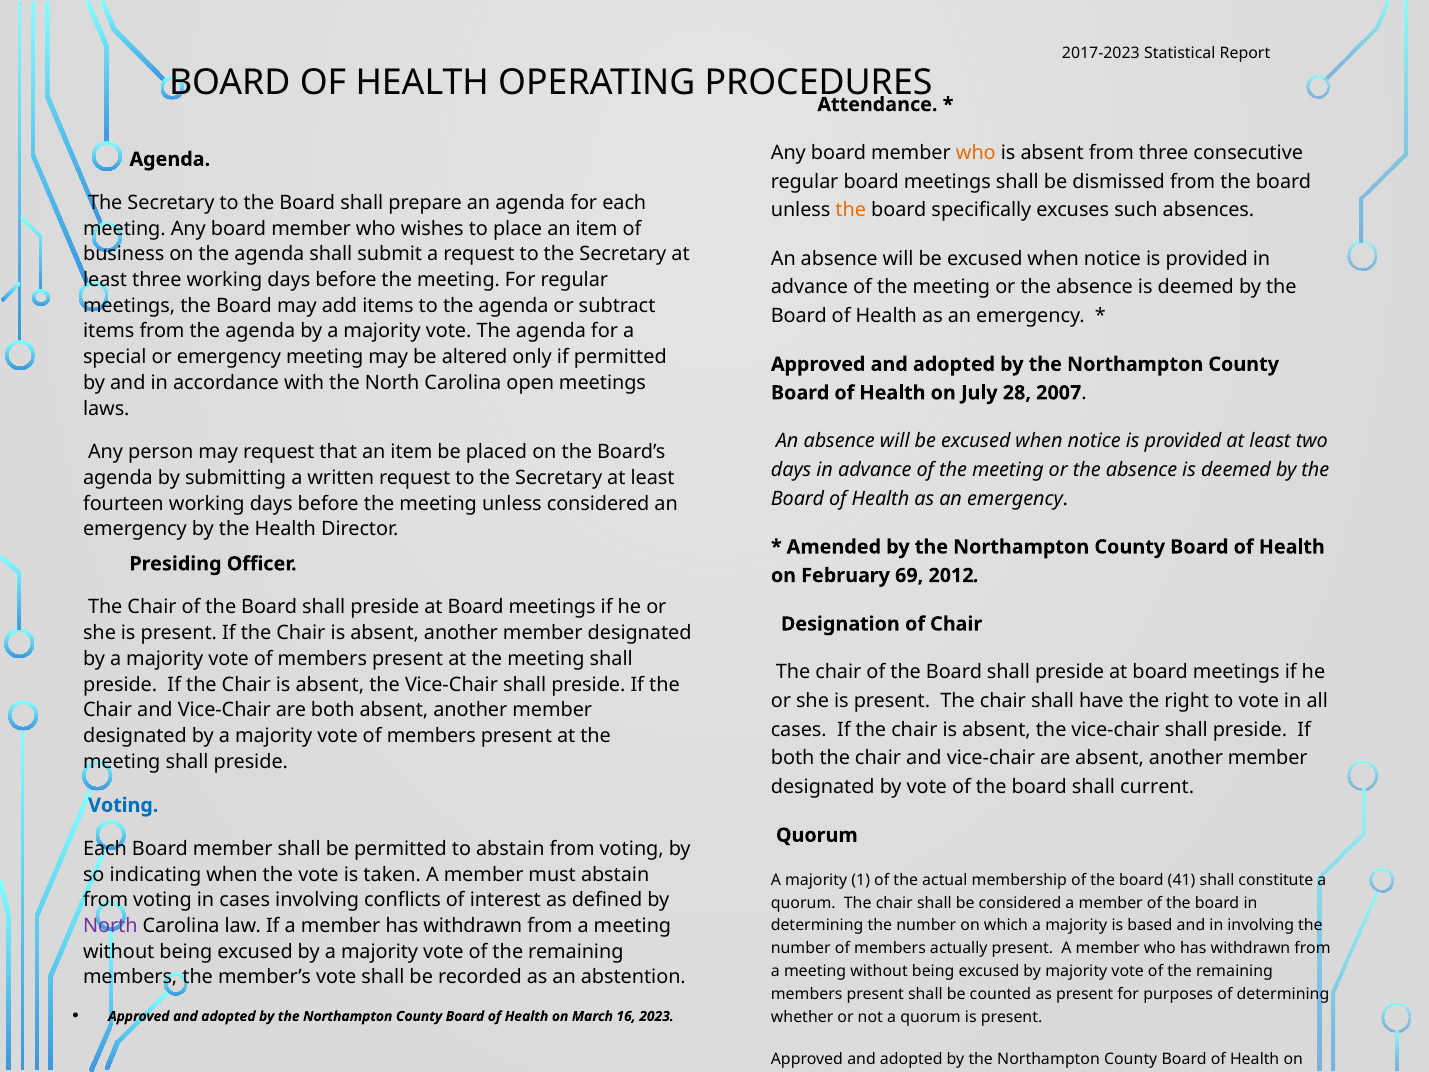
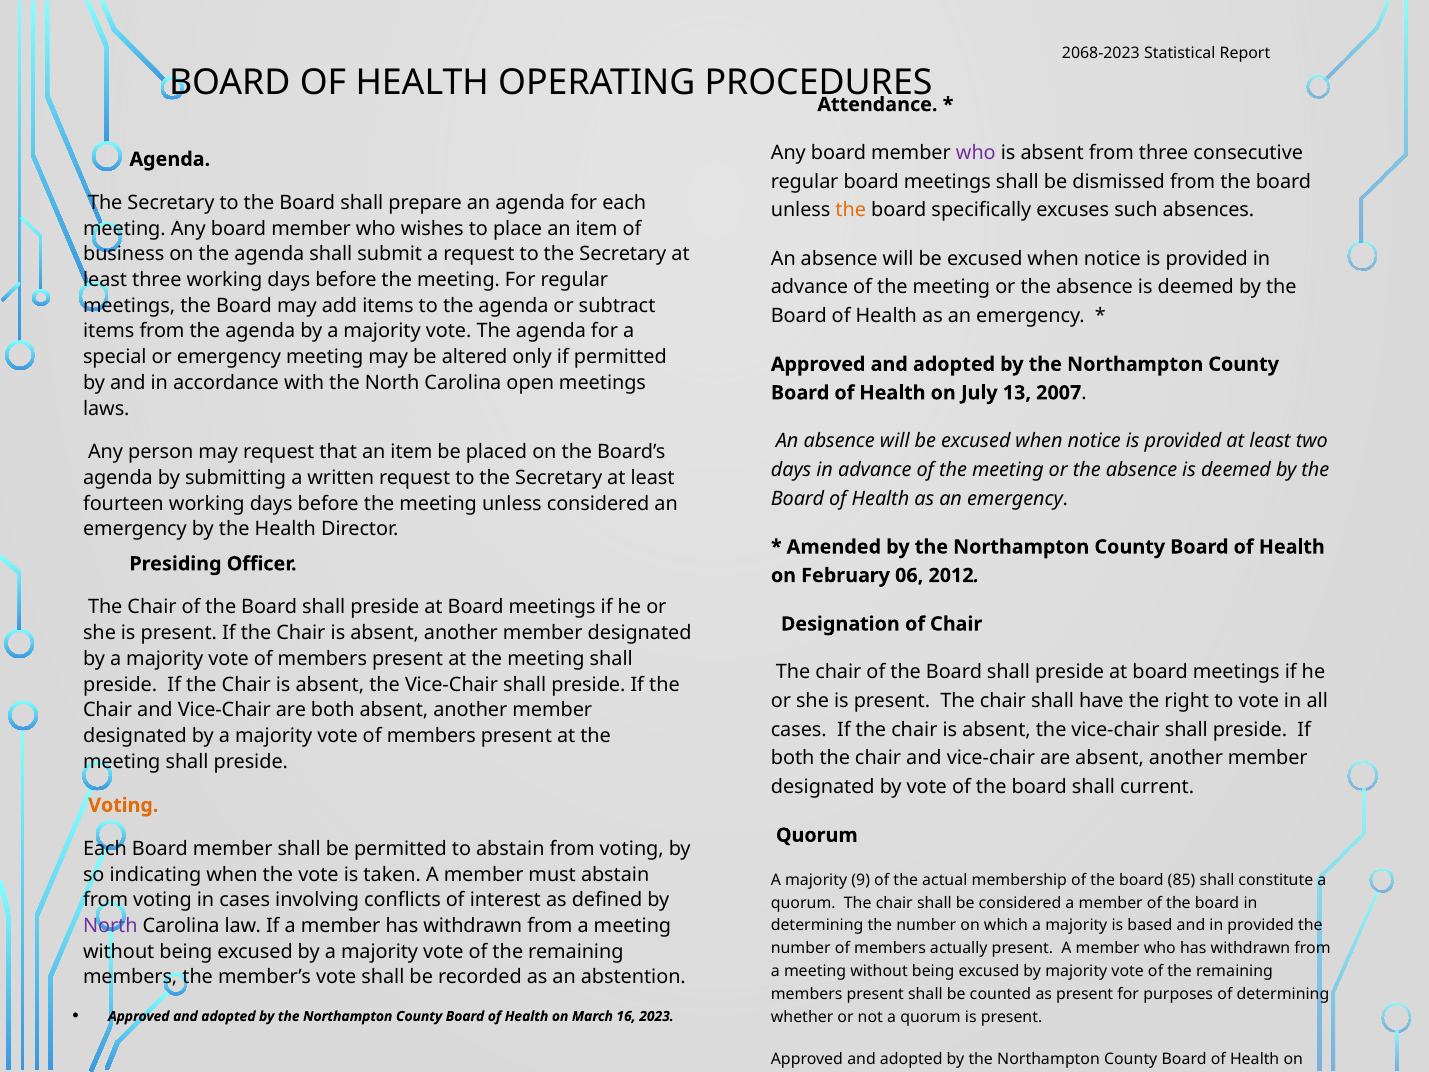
2017-2023: 2017-2023 -> 2068-2023 (1101, 53)
who colour: orange -> purple (976, 153)
28: 28 -> 13 (1017, 393)
69: 69 -> 06 (909, 575)
Voting colour: blue -> orange (123, 805)
1: 1 -> 9 (861, 880)
41: 41 -> 85 (1182, 880)
in involving: involving -> provided (1261, 925)
